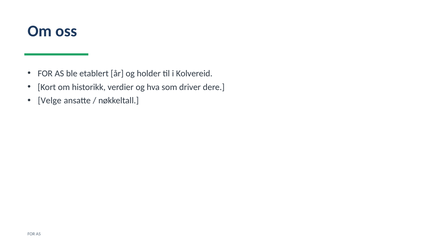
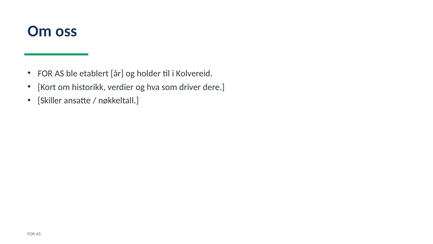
Velge: Velge -> Skiller (50, 100)
